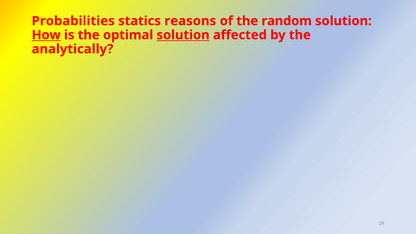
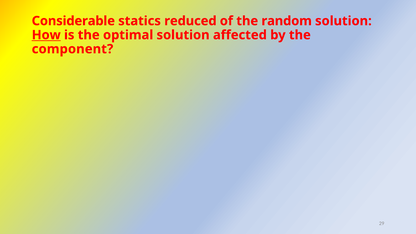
Probabilities: Probabilities -> Considerable (73, 21)
reasons: reasons -> reduced (190, 21)
solution underline: present -> none (183, 35)
analytically: analytically -> component (72, 49)
